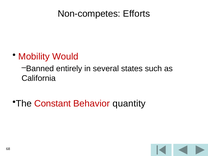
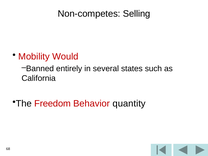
Efforts: Efforts -> Selling (137, 14)
Constant: Constant -> Freedom (53, 104)
